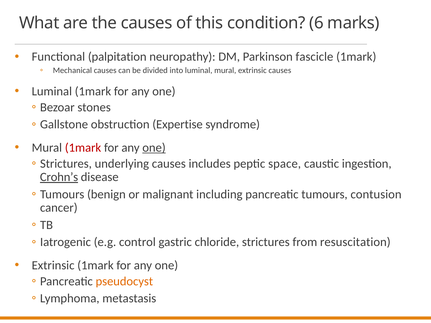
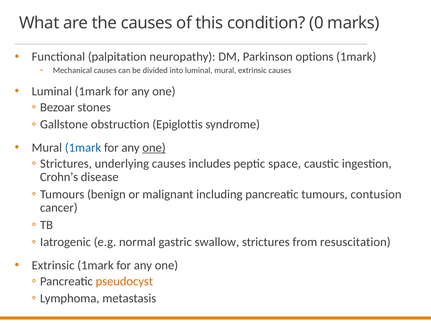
6: 6 -> 0 (317, 23)
fascicle: fascicle -> options (315, 57)
Expertise: Expertise -> Epiglottis (178, 125)
1mark colour: red -> blue (83, 148)
Crohn’s underline: present -> none (59, 177)
control: control -> normal (137, 242)
chloride: chloride -> swallow (217, 242)
